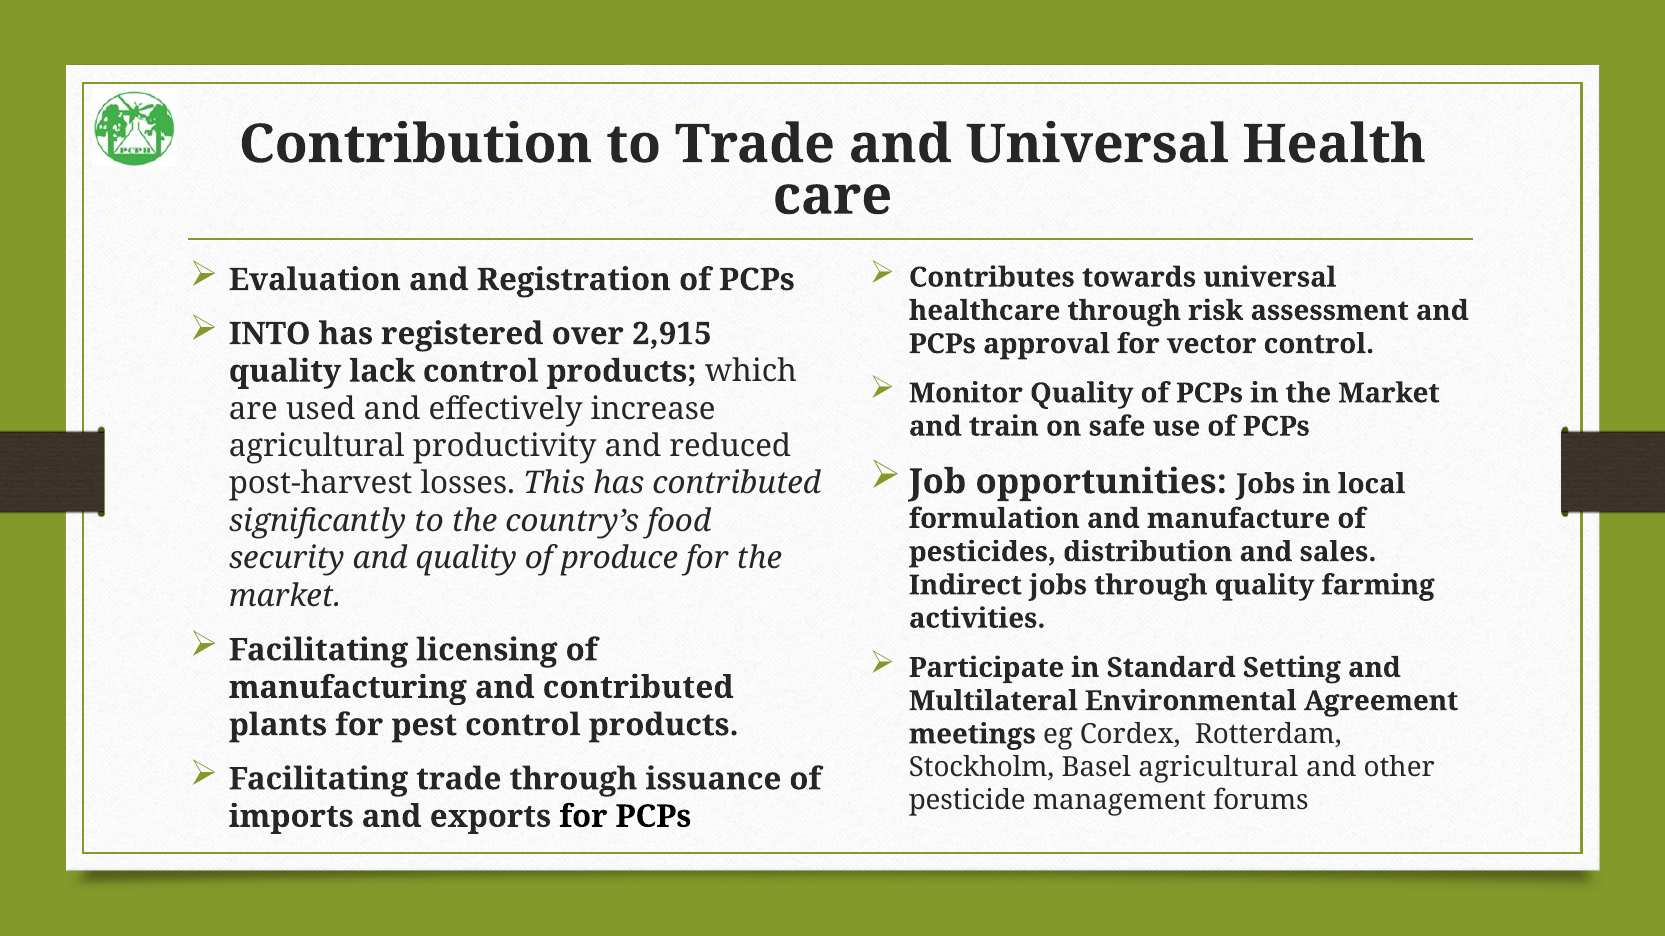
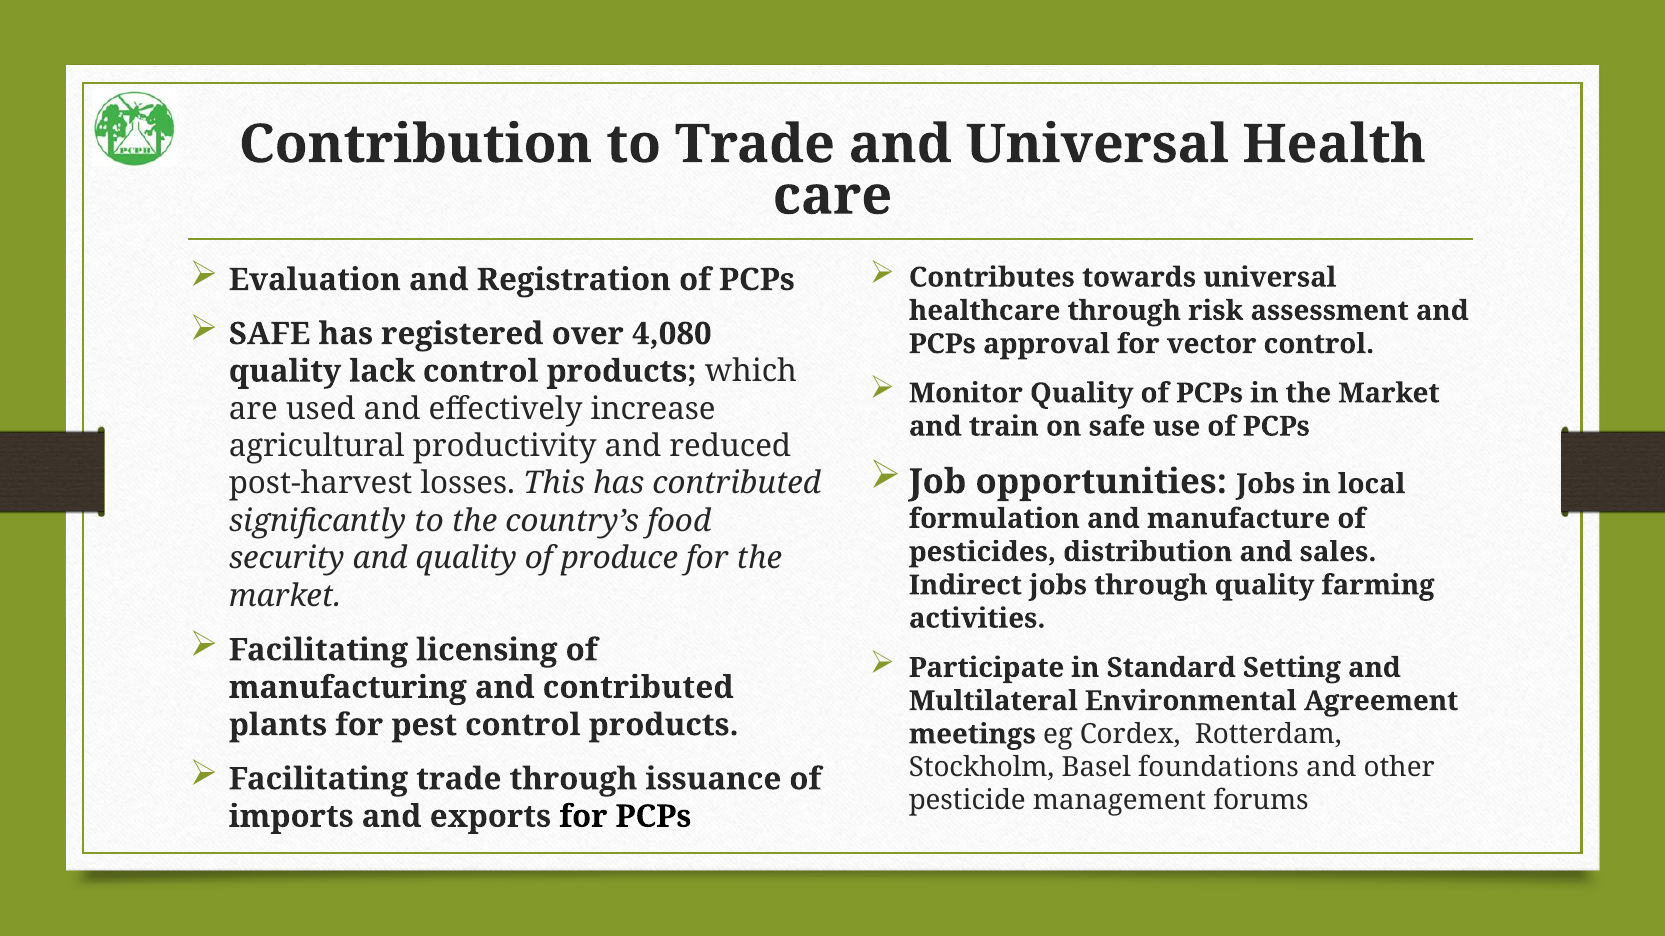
INTO: INTO -> SAFE (270, 334)
2,915: 2,915 -> 4,080 (672, 334)
Basel agricultural: agricultural -> foundations (1218, 768)
